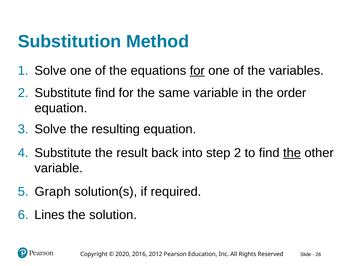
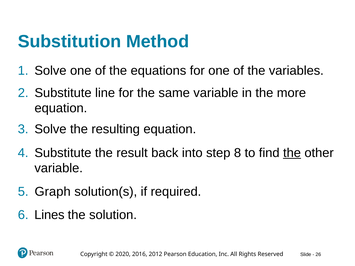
for underline: present -> none (197, 71)
Substitute find: find -> line (105, 93)
order: order -> more (291, 93)
step 2: 2 -> 8 (238, 153)
